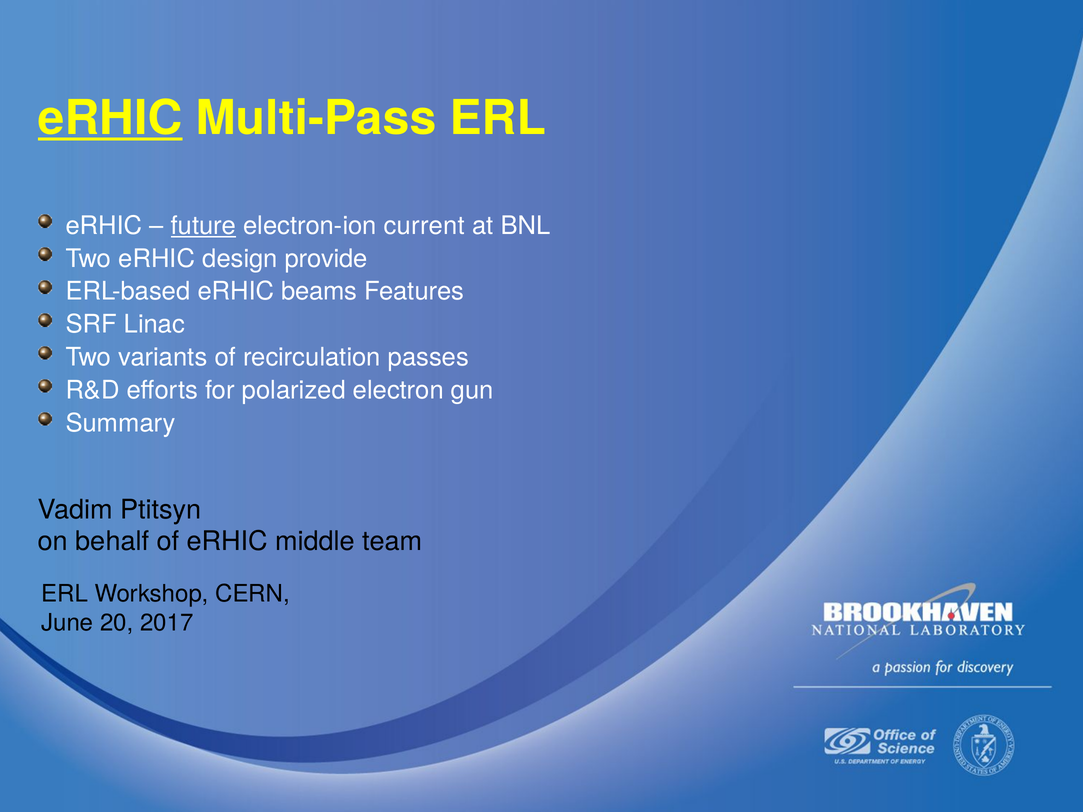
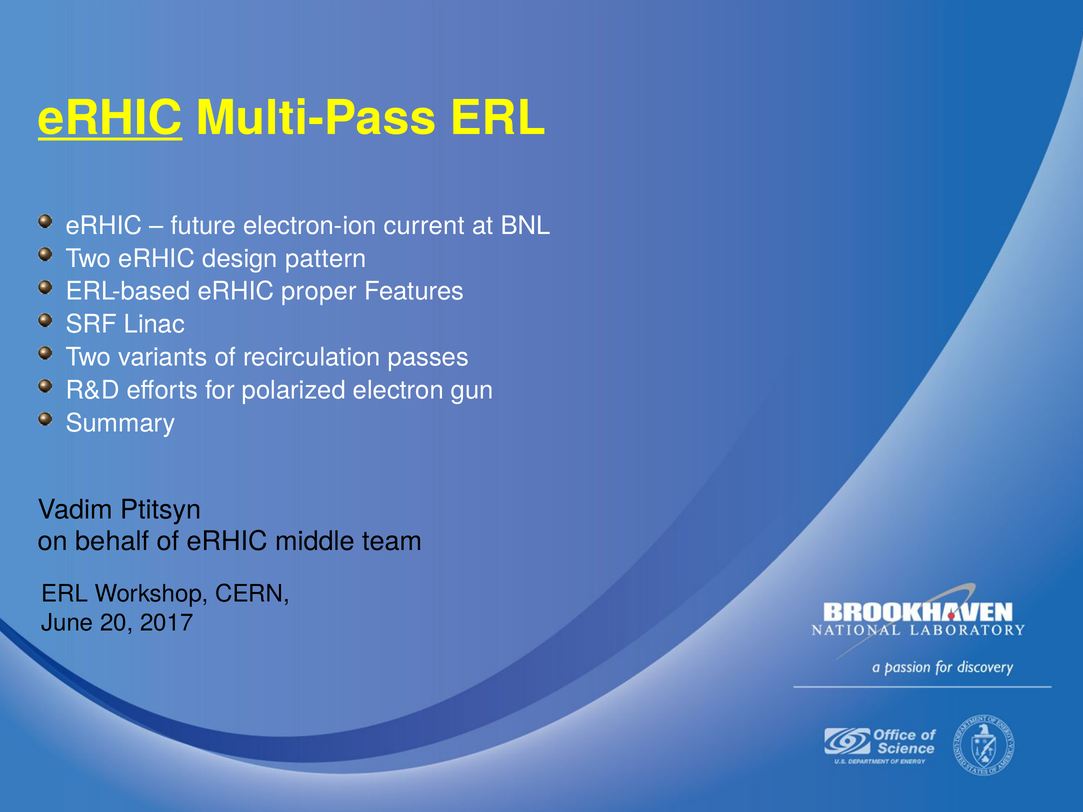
future underline: present -> none (203, 226)
provide: provide -> pattern (326, 259)
beams: beams -> proper (319, 292)
